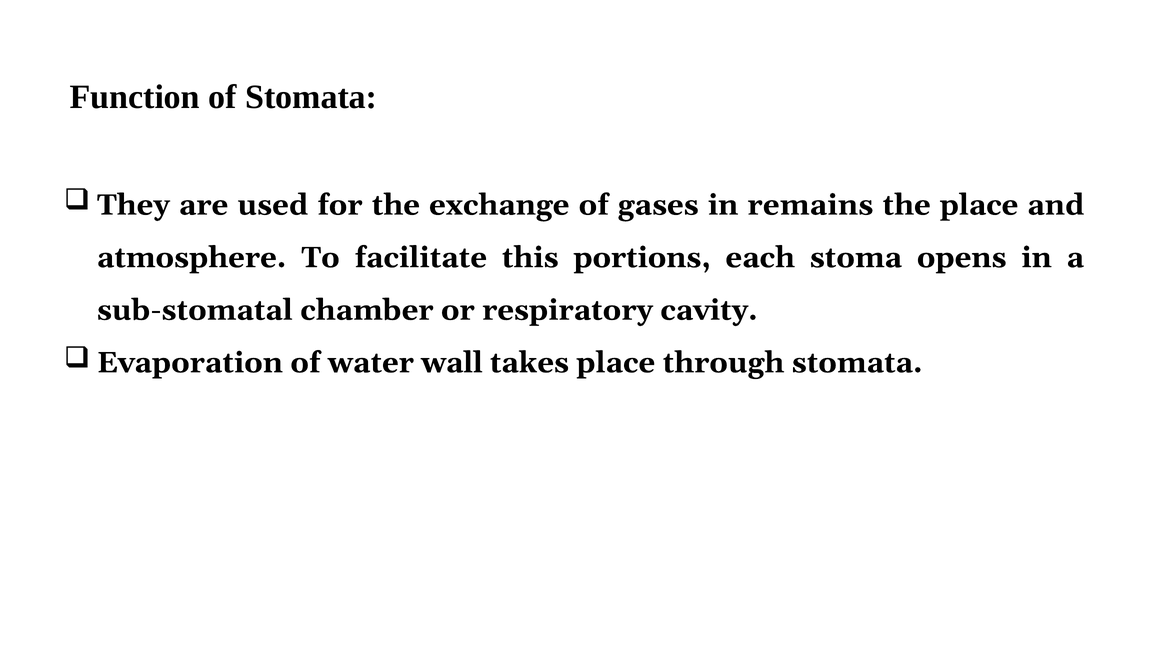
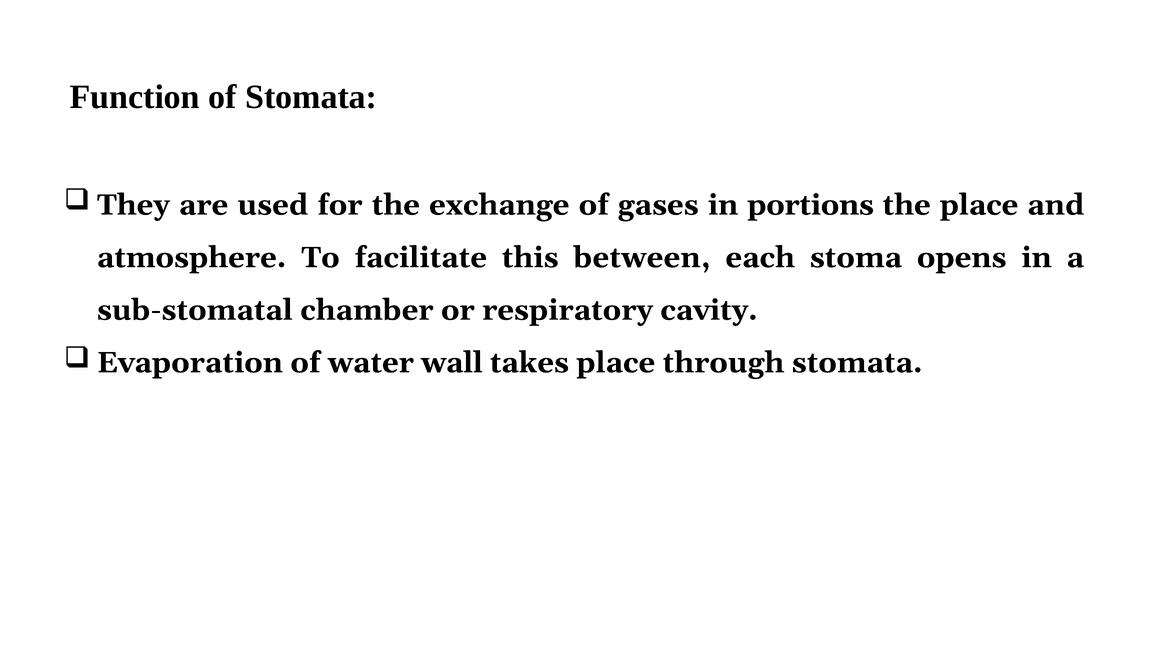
remains: remains -> portions (811, 205)
portions: portions -> between (642, 258)
